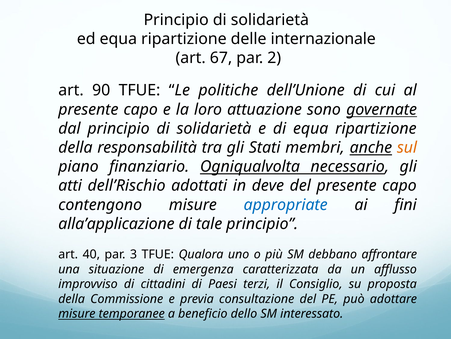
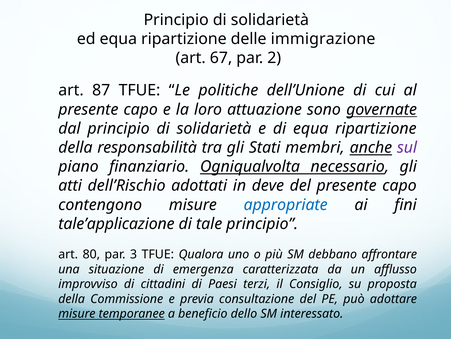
internazionale: internazionale -> immigrazione (323, 39)
90: 90 -> 87 (101, 90)
sul colour: orange -> purple (407, 147)
alla’applicazione: alla’applicazione -> tale’applicazione (116, 223)
40: 40 -> 80 (91, 254)
